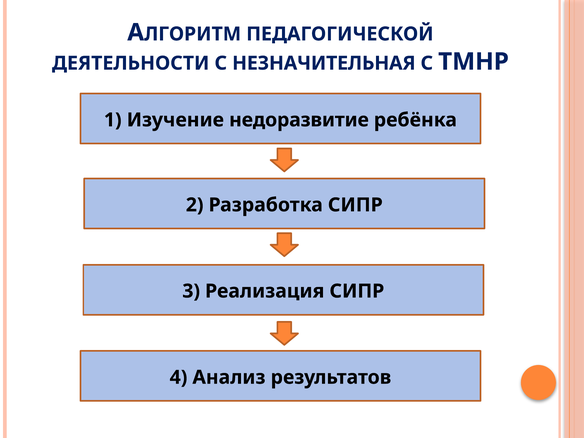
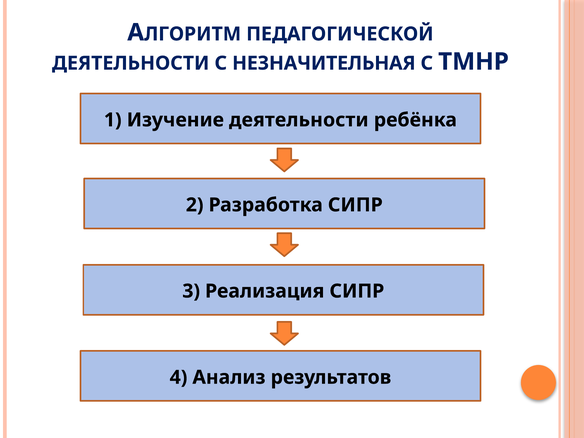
Изучение недоразвитие: недоразвитие -> деятельности (299, 120)
